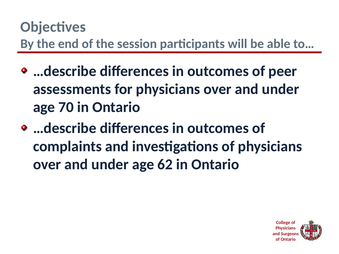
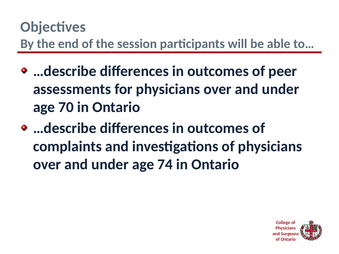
62: 62 -> 74 (165, 165)
